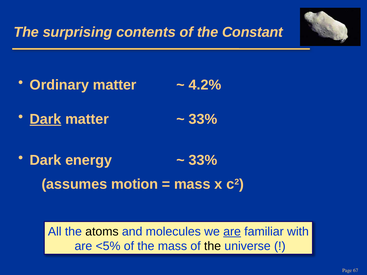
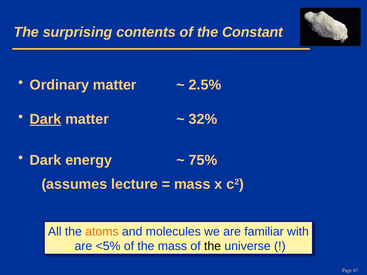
4.2%: 4.2% -> 2.5% (205, 85)
33%: 33% -> 32% (203, 119)
33%: 33% -> 75% (203, 160)
motion: motion -> lecture (135, 184)
atoms colour: black -> orange (102, 232)
are underline: present -> none (232, 232)
